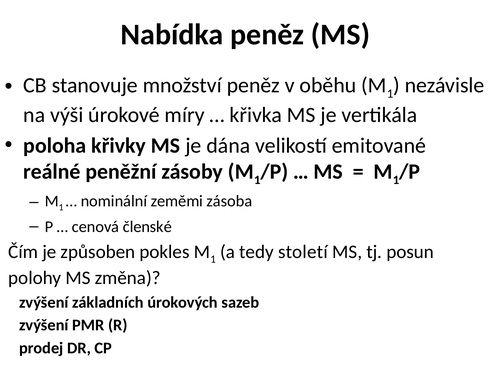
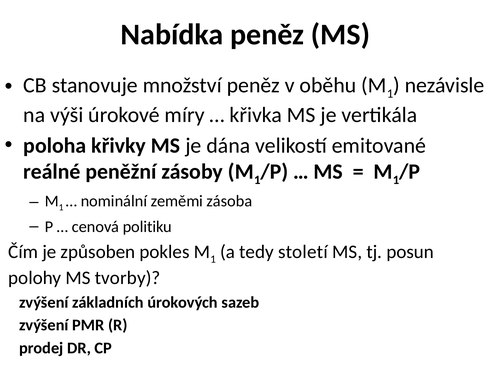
členské: členské -> politiku (147, 227)
změna: změna -> tvorby (128, 278)
